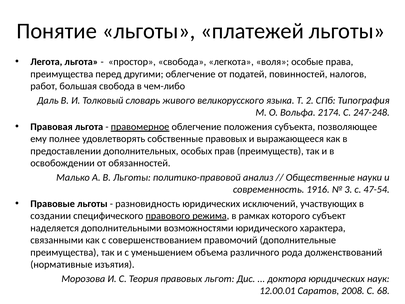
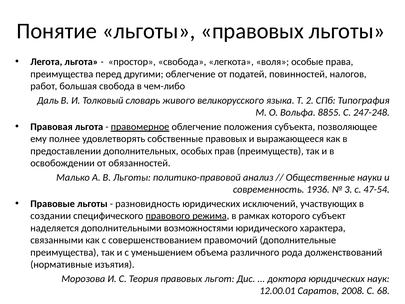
льготы платежей: платежей -> правовых (252, 31)
2174: 2174 -> 8855 (329, 112)
1916: 1916 -> 1936 (318, 189)
